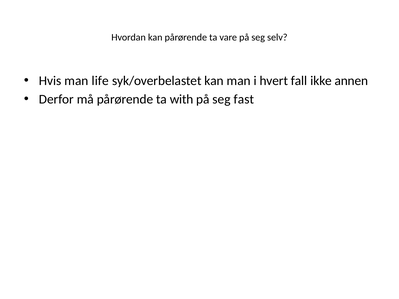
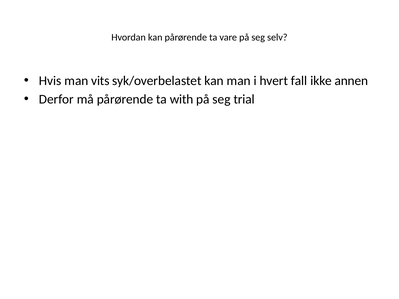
life: life -> vits (100, 81)
fast: fast -> trial (244, 99)
